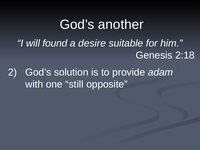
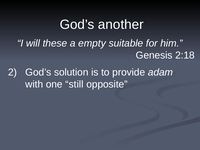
found: found -> these (55, 43)
desire: desire -> empty (92, 43)
